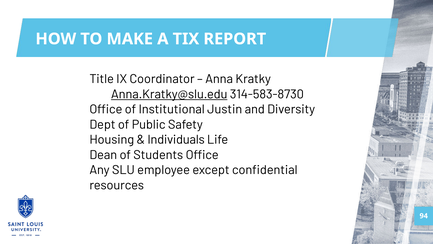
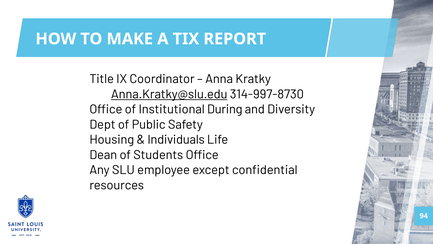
314-583-8730: 314-583-8730 -> 314-997-8730 (267, 94)
Justin: Justin -> During (225, 109)
